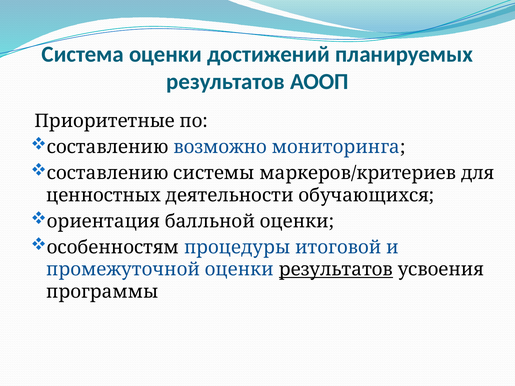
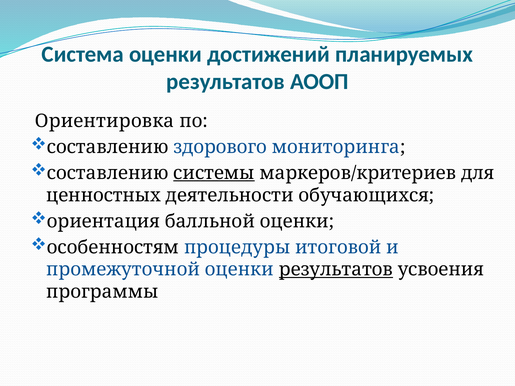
Приоритетные: Приоритетные -> Ориентировка (104, 121)
возможно: возможно -> здорового (220, 147)
системы underline: none -> present (214, 173)
